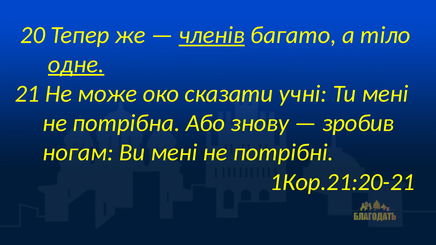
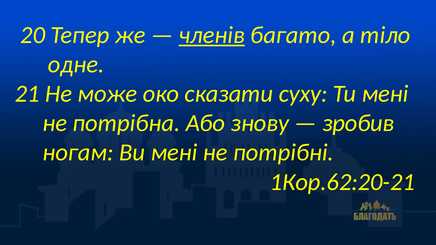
одне underline: present -> none (76, 64)
учні: учні -> суху (303, 94)
1Кор.21:20-21: 1Кор.21:20-21 -> 1Кор.62:20-21 (342, 182)
